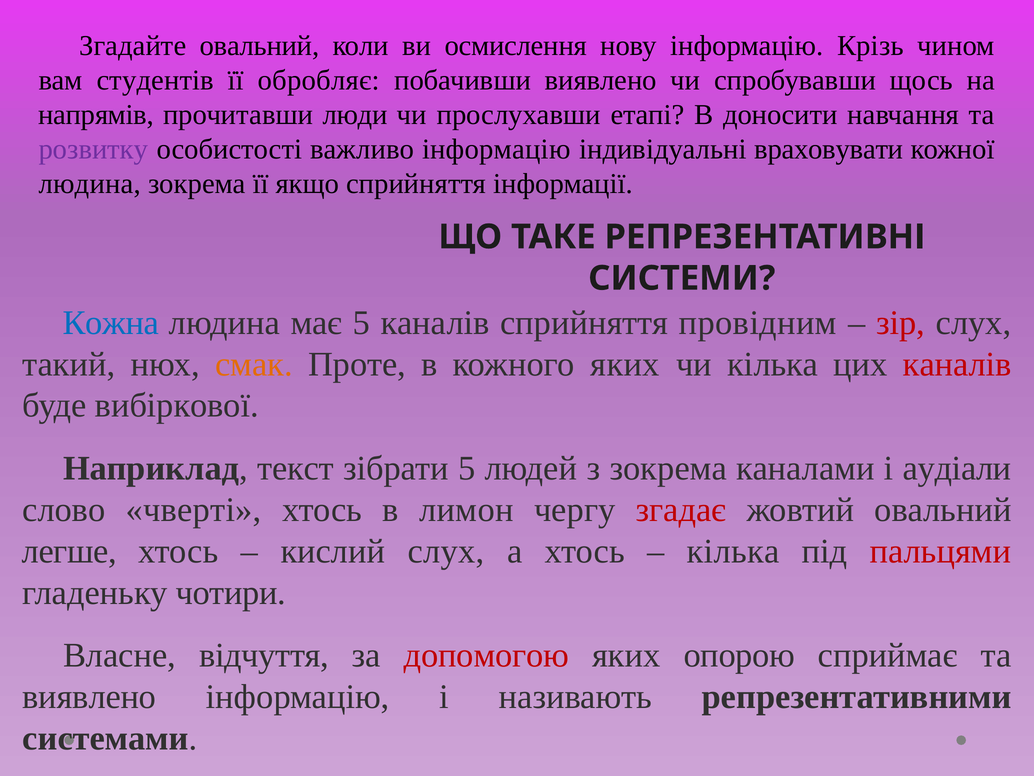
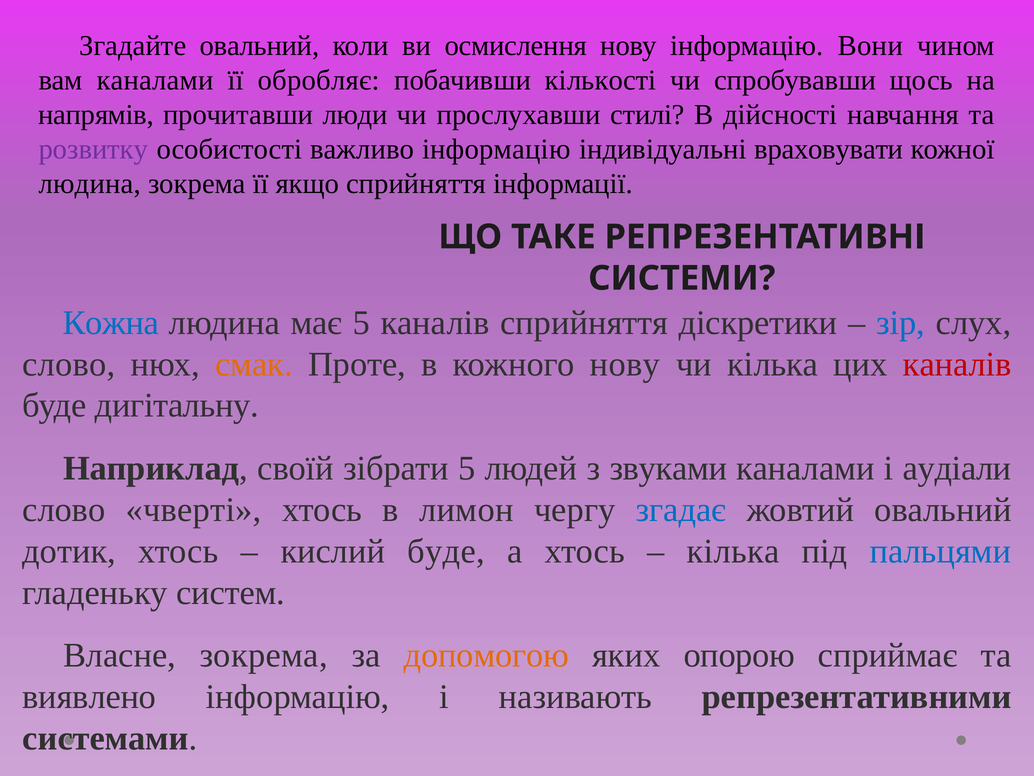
Крізь: Крізь -> Вони (870, 46)
вам студентів: студентів -> каналами (155, 80)
побачивши виявлено: виявлено -> кількості (601, 80)
етапі: етапі -> стилі (648, 115)
доносити: доносити -> дійсності (780, 115)
провідним: провідним -> діскретики (758, 323)
зір colour: red -> blue (901, 323)
такий: такий -> слово (69, 364)
кожного яких: яких -> нову (625, 364)
вибіркової: вибіркової -> дигітальну (177, 405)
текст: текст -> своїй (296, 468)
з зокрема: зокрема -> звуками (668, 468)
згадає colour: red -> blue (681, 510)
легше: легше -> дотик (69, 551)
кислий слух: слух -> буде (446, 551)
пальцями colour: red -> blue (940, 551)
чотири: чотири -> систем (231, 592)
Власне відчуття: відчуття -> зокрема (264, 655)
допомогою colour: red -> orange (486, 655)
